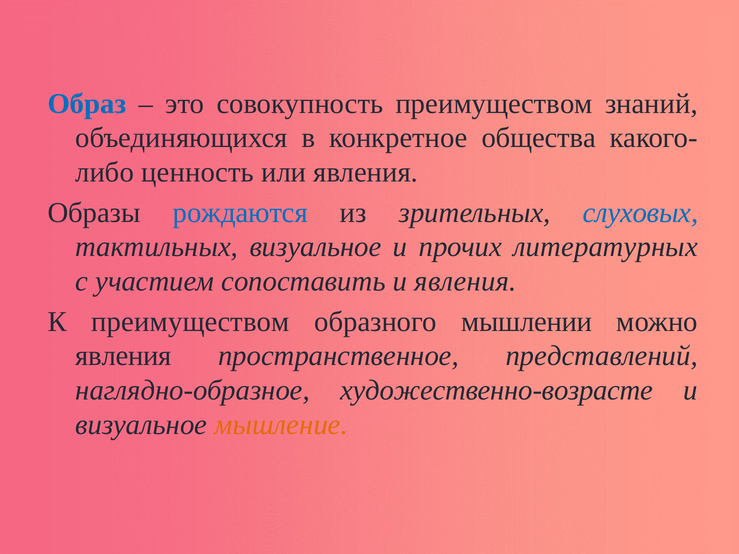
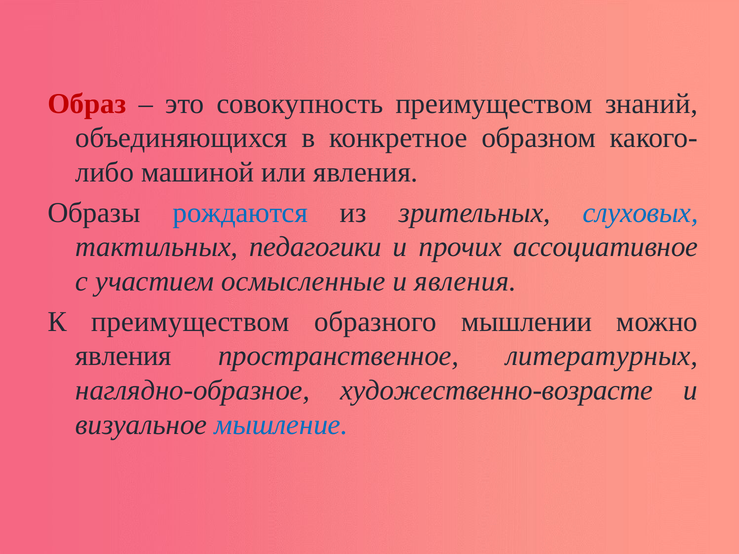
Образ colour: blue -> red (87, 104)
общества: общества -> образном (539, 138)
ценность: ценность -> машиной (198, 172)
тактильных визуальное: визуальное -> педагогики (316, 247)
литературных: литературных -> ассоциативное (606, 247)
сопоставить: сопоставить -> осмысленные (303, 281)
представлений: представлений -> литературных (602, 356)
мышление colour: orange -> blue (281, 425)
